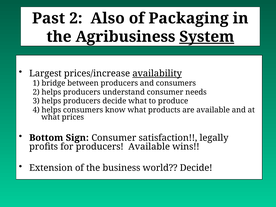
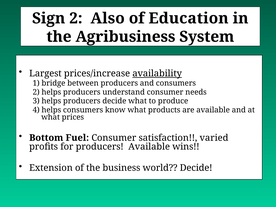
Past: Past -> Sign (49, 18)
Packaging: Packaging -> Education (189, 18)
System underline: present -> none (207, 37)
Sign: Sign -> Fuel (77, 138)
legally: legally -> varied (214, 138)
